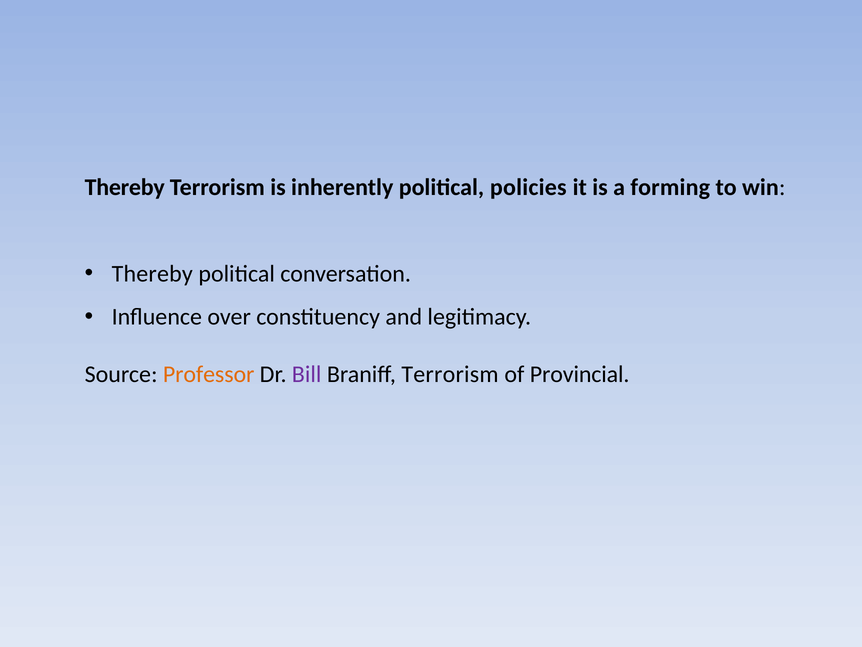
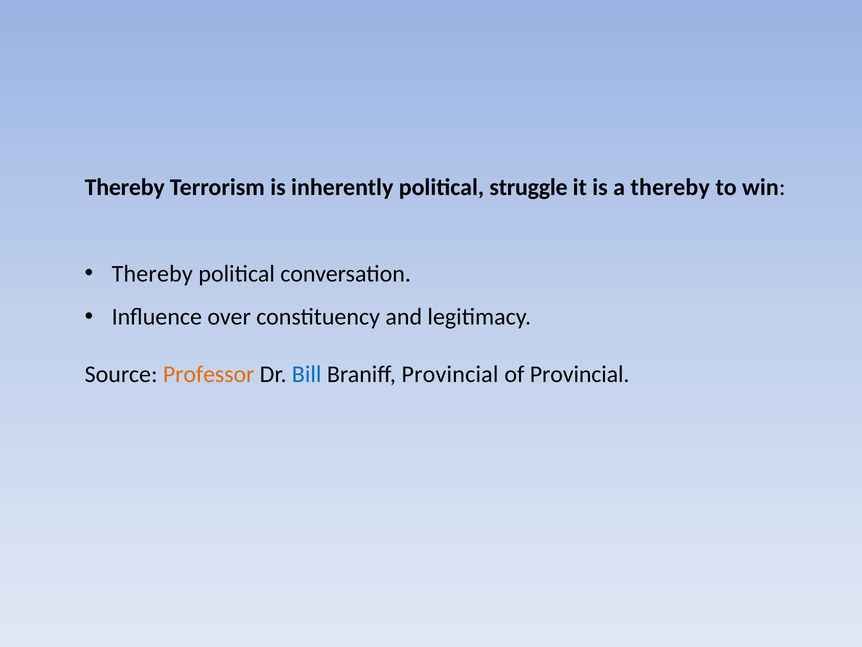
policies: policies -> struggle (529, 187)
a forming: forming -> thereby (670, 187)
Bill colour: purple -> blue (307, 374)
Braniff Terrorism: Terrorism -> Provincial (450, 374)
